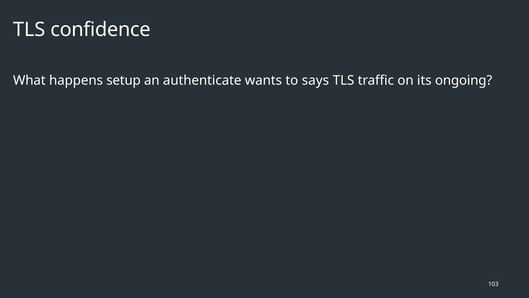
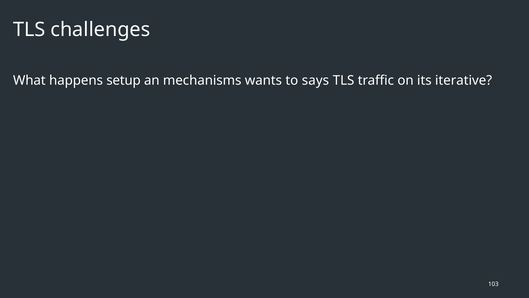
confidence: confidence -> challenges (100, 29)
authenticate: authenticate -> mechanisms (202, 80)
ongoing: ongoing -> iterative (464, 80)
